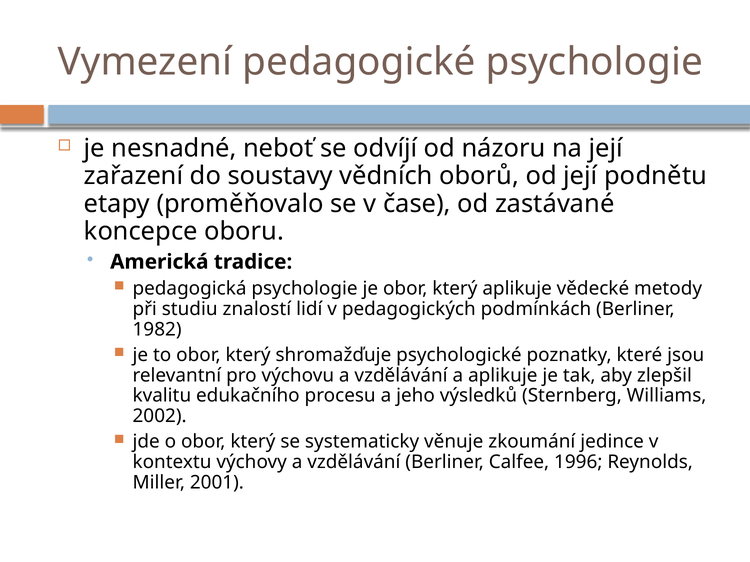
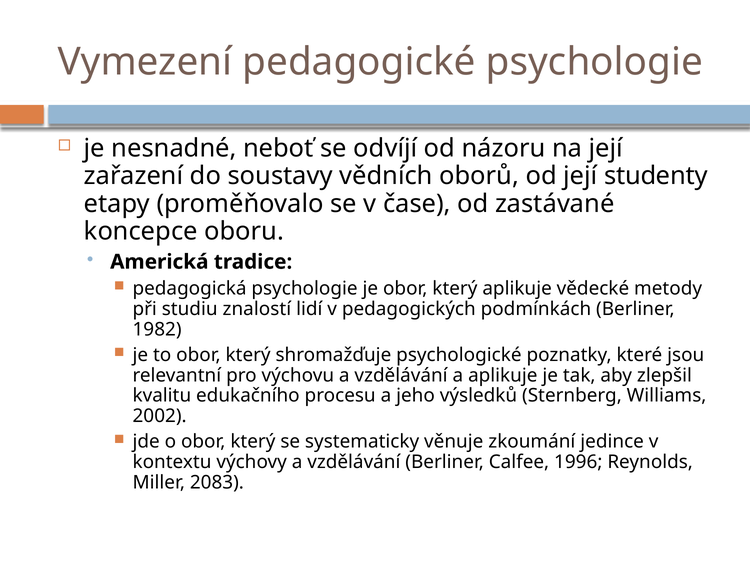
podnětu: podnětu -> studenty (656, 176)
2001: 2001 -> 2083 (217, 483)
